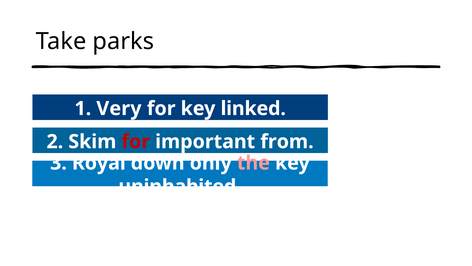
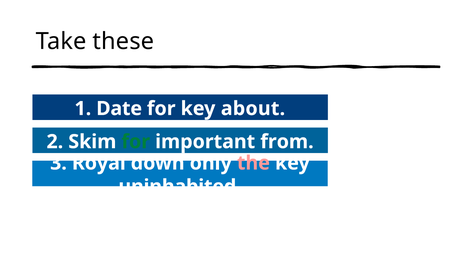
parks: parks -> these (123, 41)
Very: Very -> Date (119, 108)
linked: linked -> about (253, 108)
for colour: red -> green (136, 141)
